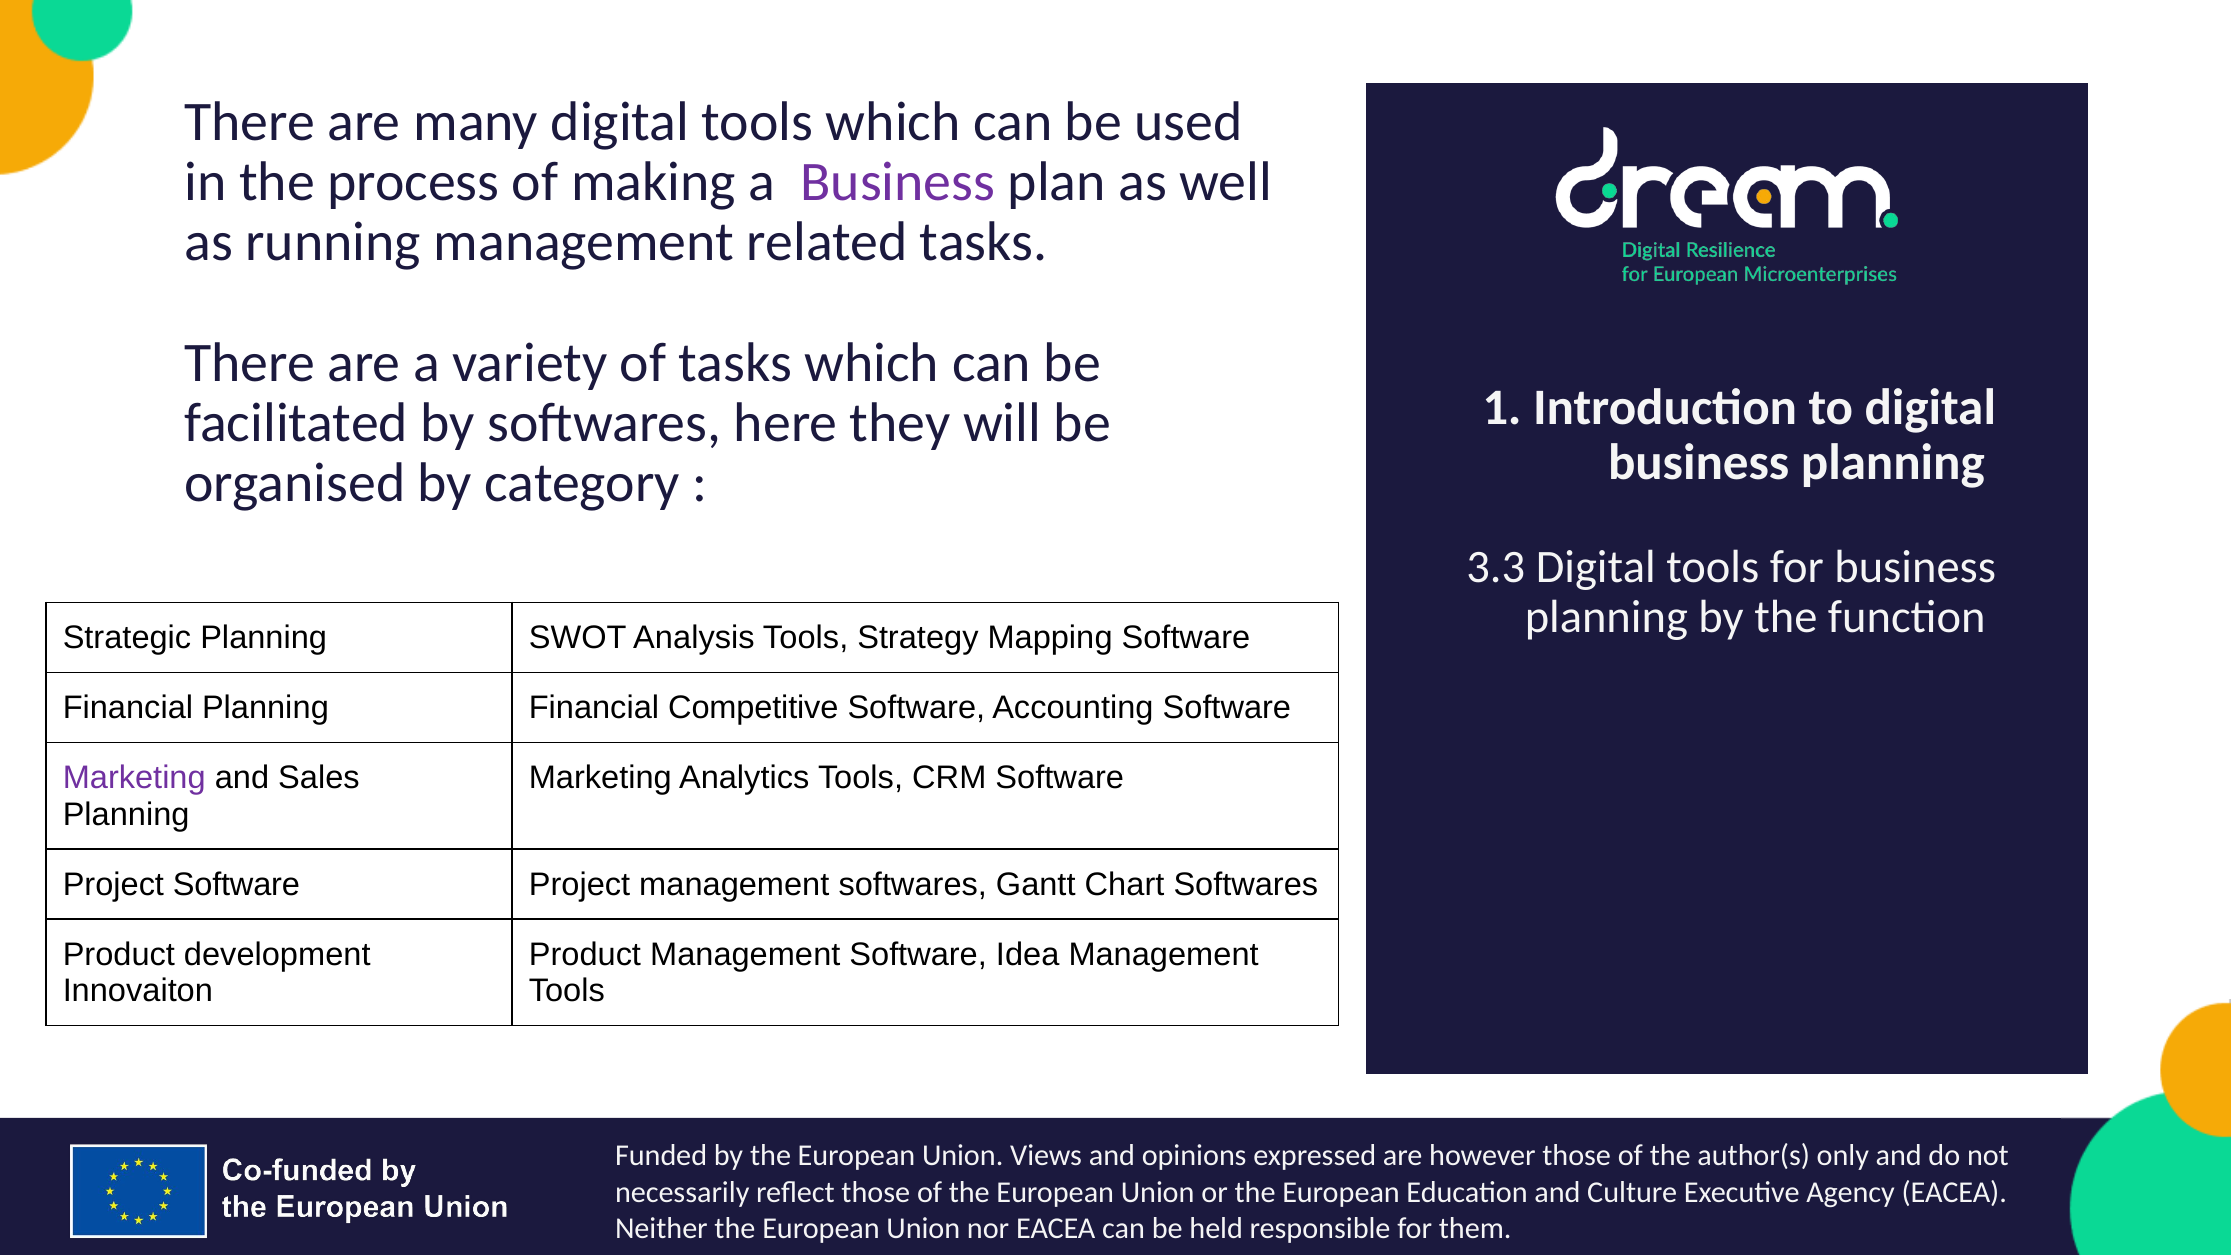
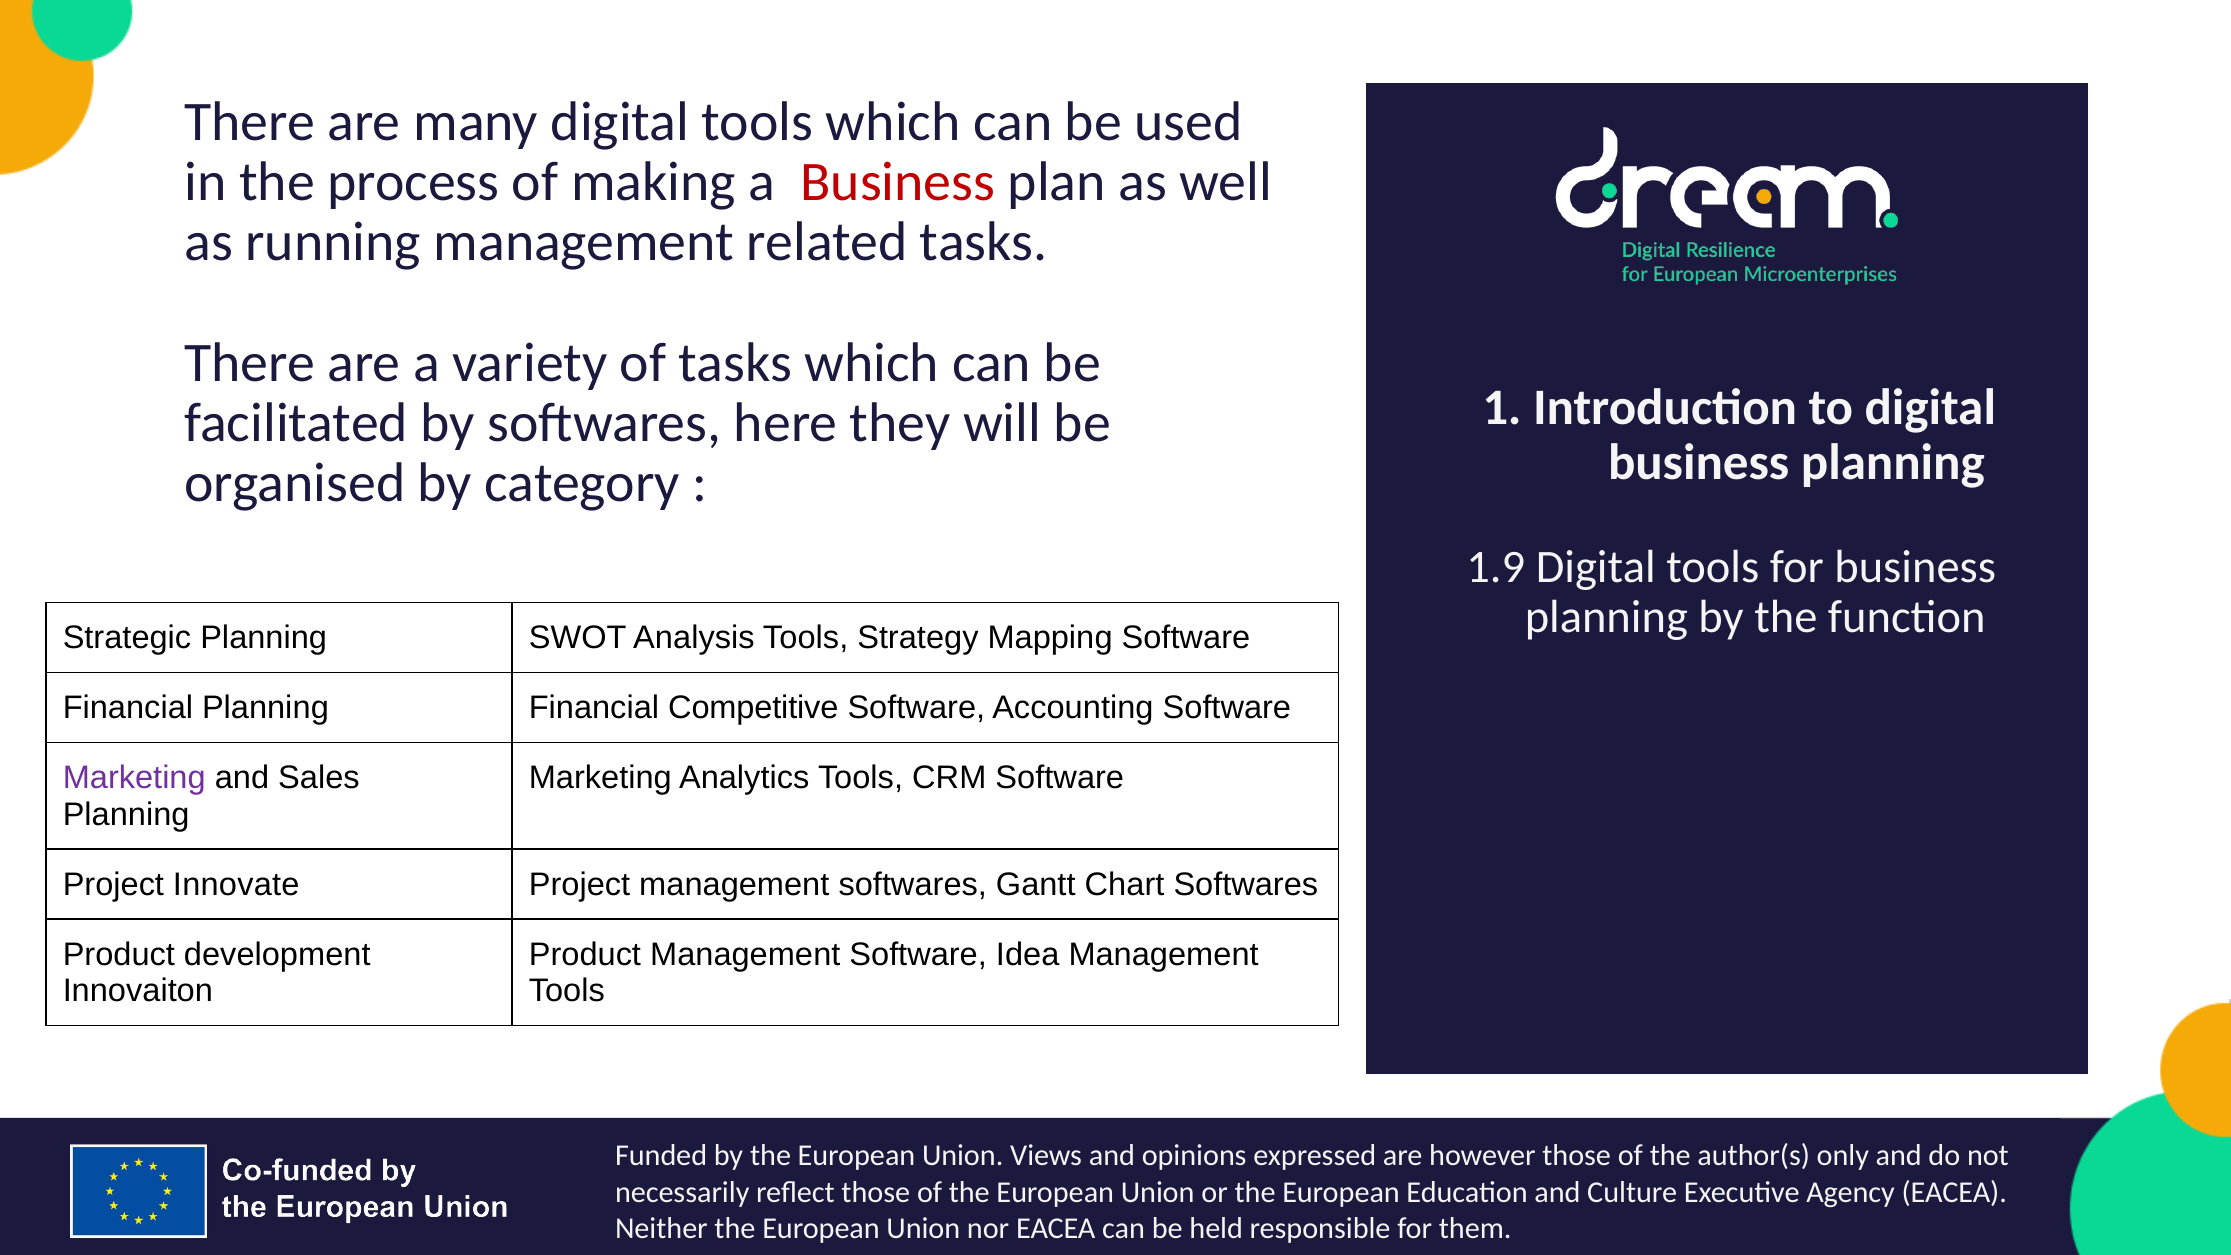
Business colour: purple -> red (898, 182)
3.3: 3.3 -> 1.9 (1496, 567)
Project Software: Software -> Innovate (236, 884)
